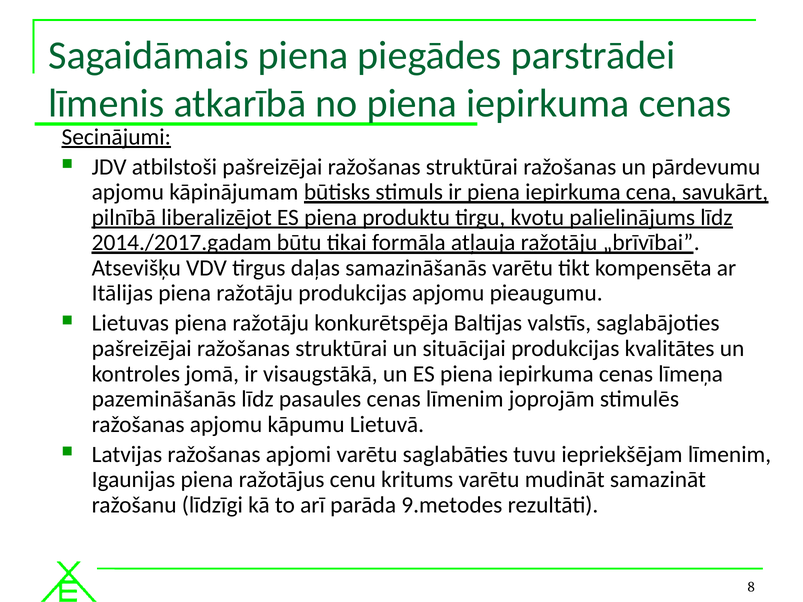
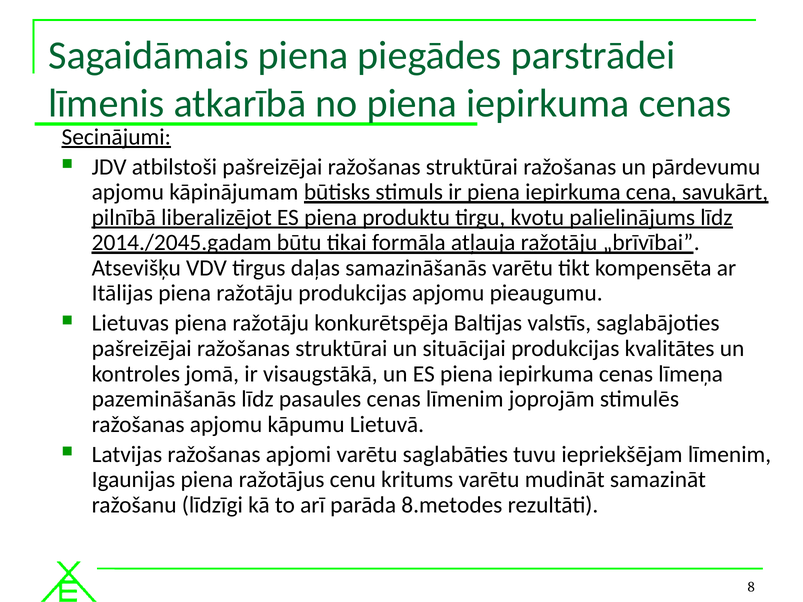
2014./2017.gadam: 2014./2017.gadam -> 2014./2045.gadam (182, 243)
9.metodes: 9.metodes -> 8.metodes (452, 505)
